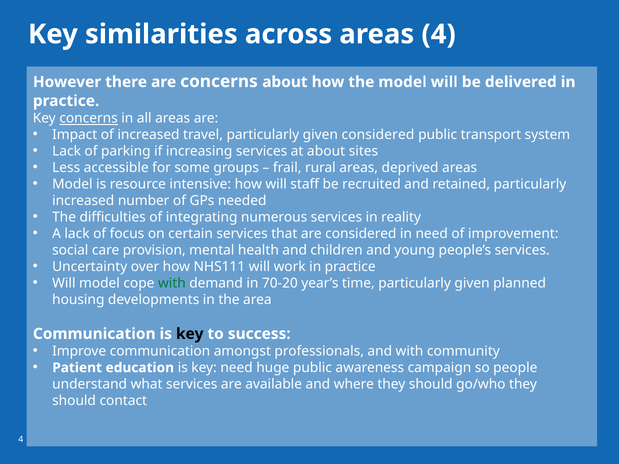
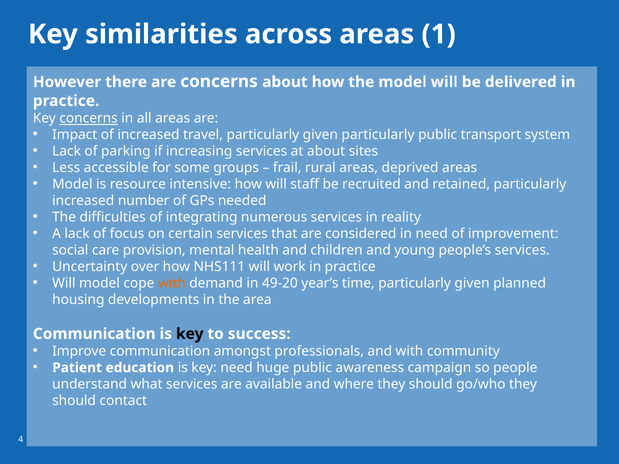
areas 4: 4 -> 1 (439, 34)
given considered: considered -> particularly (378, 135)
with colour: green -> orange (172, 283)
70-20: 70-20 -> 49-20 (280, 283)
